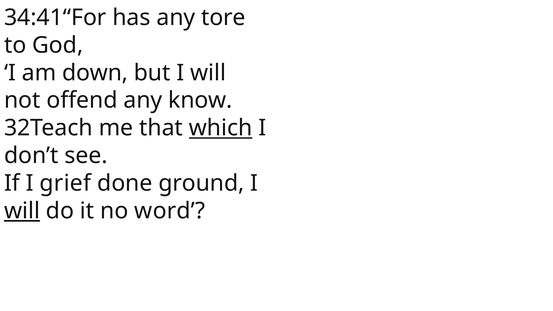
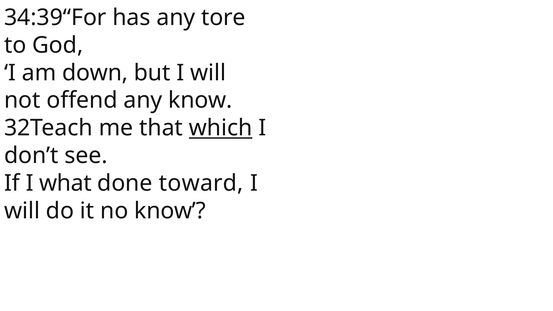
34:41“For: 34:41“For -> 34:39“For (55, 17)
grief: grief -> what (65, 183)
ground: ground -> toward (201, 183)
will underline: present -> none (22, 211)
no word: word -> know (170, 211)
